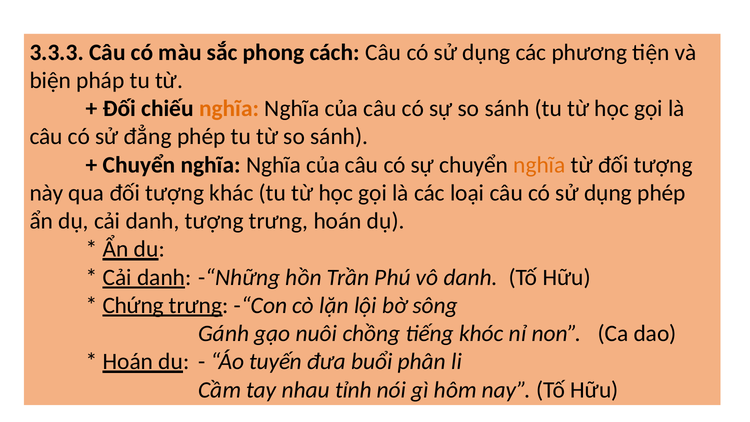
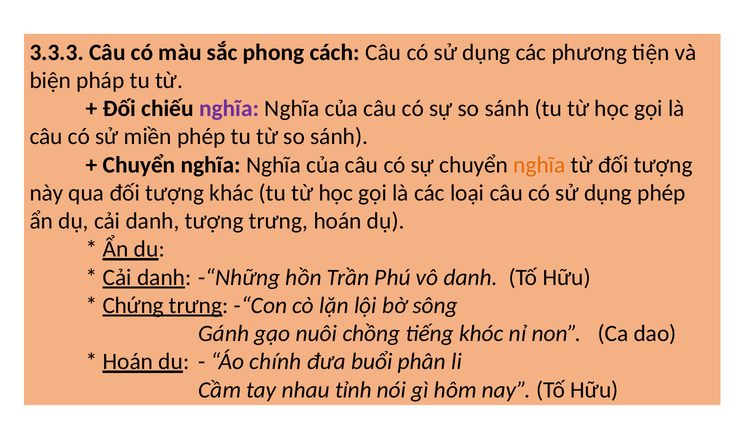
nghĩa colour: orange -> purple (229, 109)
đẳng: đẳng -> miền (148, 137)
tuyến: tuyến -> chính (275, 362)
